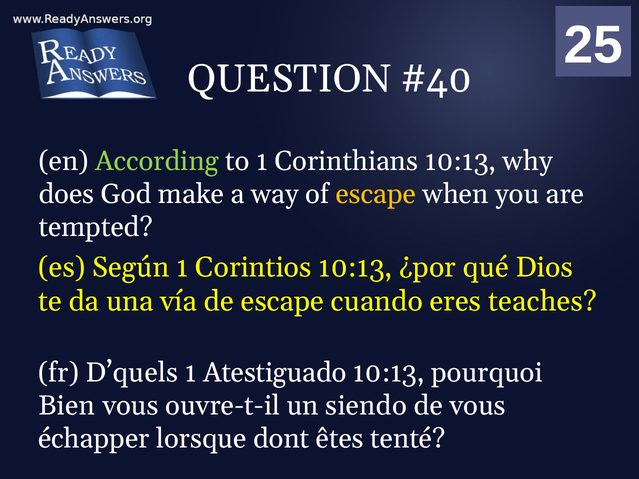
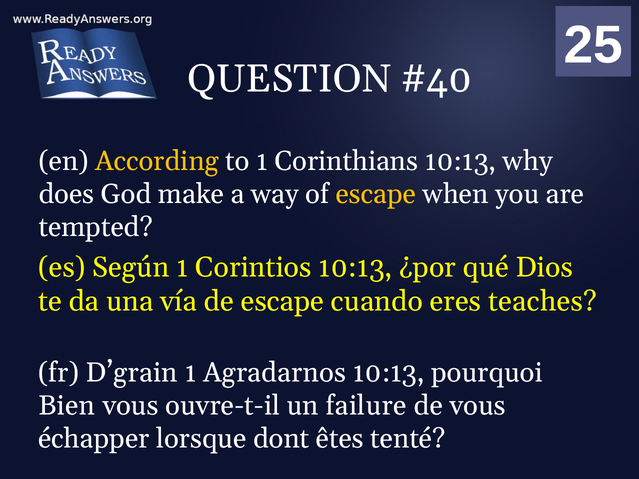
According colour: light green -> yellow (157, 161)
D’quels: D’quels -> D’grain (132, 373)
Atestiguado: Atestiguado -> Agradarnos (275, 373)
siendo: siendo -> failure (366, 406)
